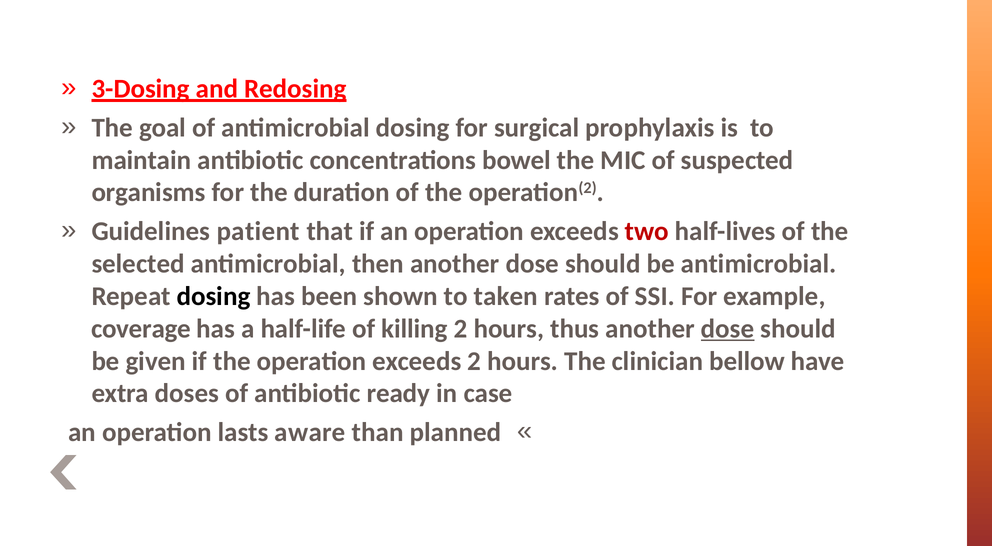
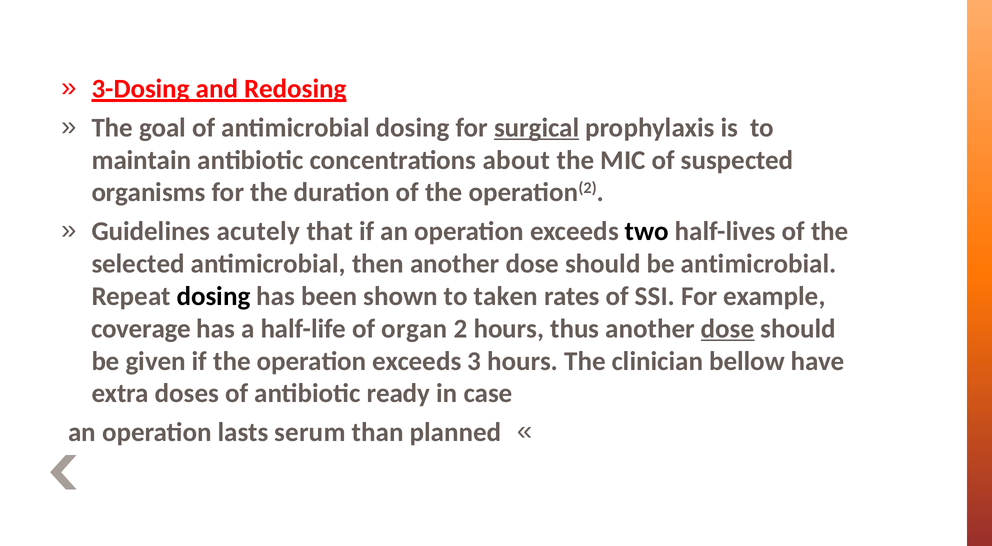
surgical underline: none -> present (537, 128)
bowel: bowel -> about (516, 160)
patient: patient -> acutely (258, 232)
two colour: red -> black (647, 232)
killing: killing -> organ (414, 329)
exceeds 2: 2 -> 3 (474, 362)
aware: aware -> serum (310, 433)
